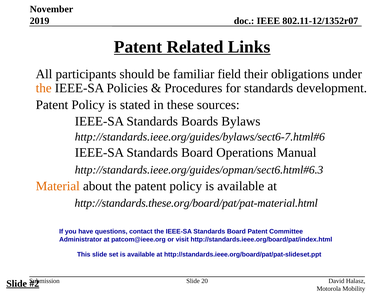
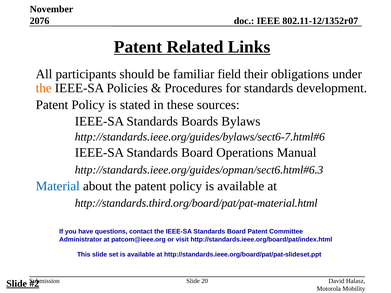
2019: 2019 -> 2076 (40, 21)
Material colour: orange -> blue (58, 186)
http://standards.these.org/board/pat/pat-material.html: http://standards.these.org/board/pat/pat-material.html -> http://standards.third.org/board/pat/pat-material.html (196, 203)
